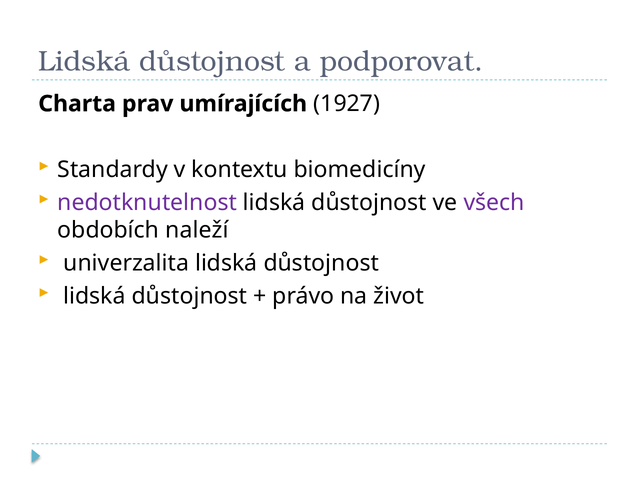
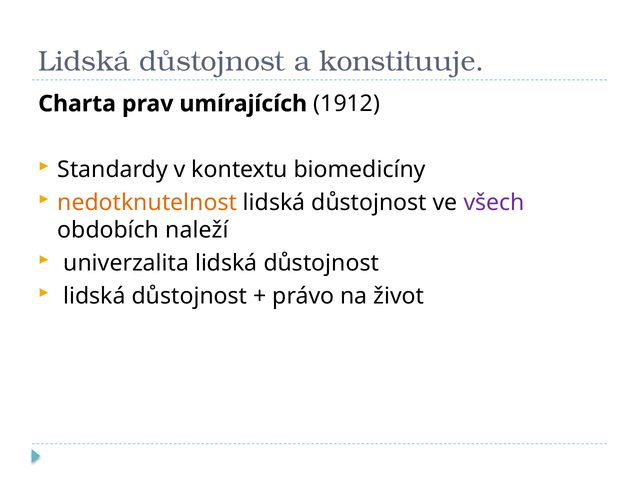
podporovat: podporovat -> konstituuje (402, 62)
1927: 1927 -> 1912 (347, 104)
nedotknutelnost colour: purple -> orange (147, 203)
